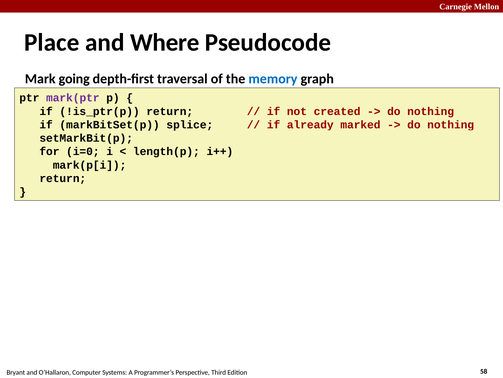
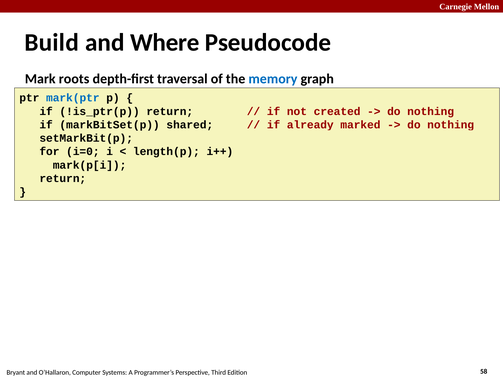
Place: Place -> Build (52, 42)
going: going -> roots (74, 79)
mark(ptr colour: purple -> blue (73, 98)
splice: splice -> shared (190, 125)
